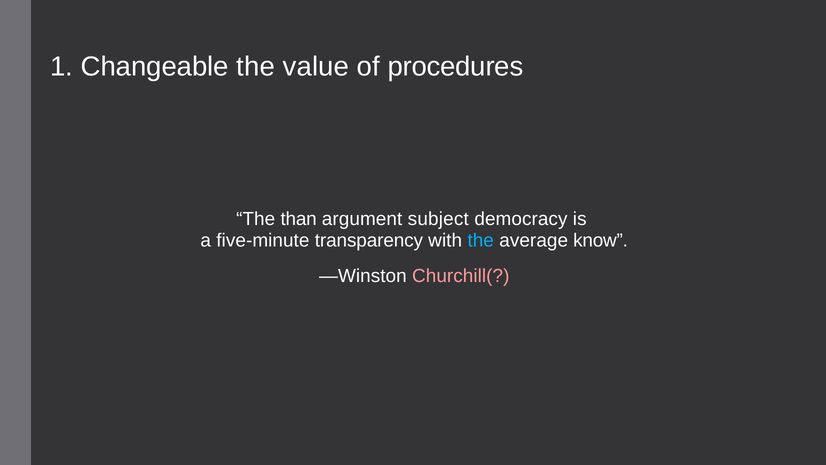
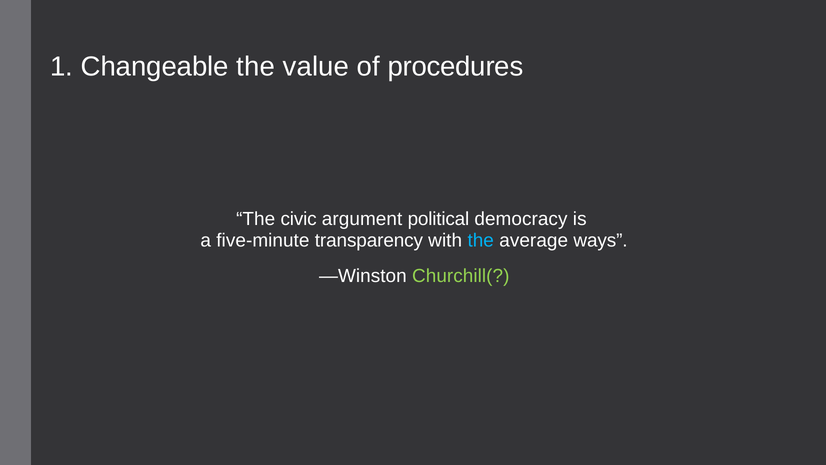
than: than -> civic (299, 219)
subject: subject -> political (438, 219)
know: know -> ways (601, 240)
Churchill( colour: pink -> light green (461, 276)
